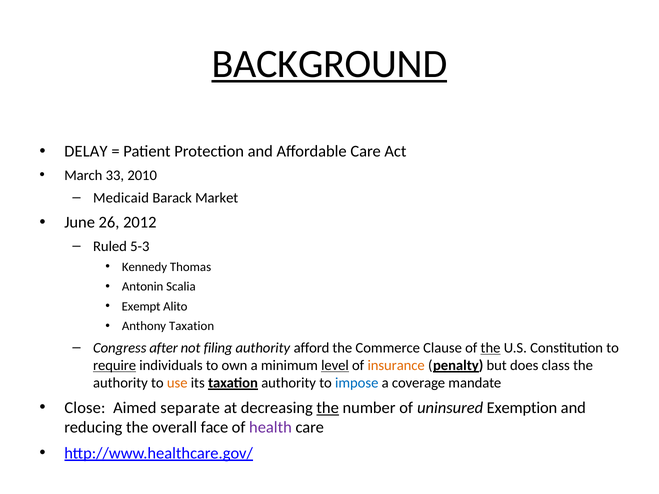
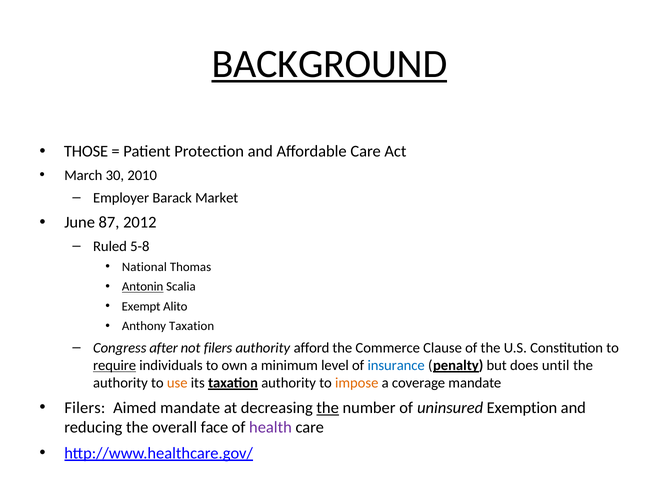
DELAY: DELAY -> THOSE (86, 152)
33: 33 -> 30 (115, 175)
Medicaid: Medicaid -> Employer (121, 198)
26: 26 -> 87 (109, 223)
5-3: 5-3 -> 5-8 (140, 246)
Kennedy: Kennedy -> National (144, 267)
Antonin underline: none -> present (143, 287)
not filing: filing -> filers (218, 348)
the underline: present -> none (491, 348)
level underline: present -> none (335, 366)
insurance colour: orange -> blue (396, 366)
class: class -> until (556, 366)
impose colour: blue -> orange (357, 383)
Close: Close -> Filers (85, 408)
Aimed separate: separate -> mandate (190, 408)
